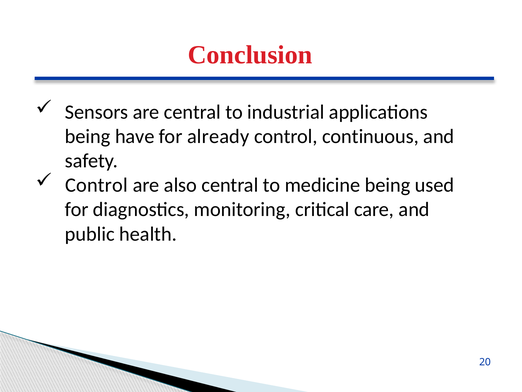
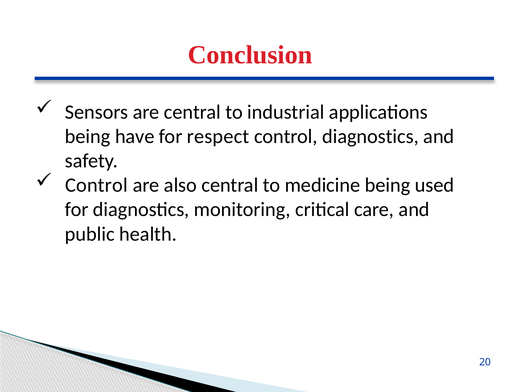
already: already -> respect (218, 136)
control continuous: continuous -> diagnostics (370, 136)
